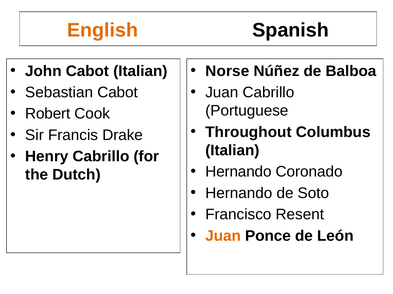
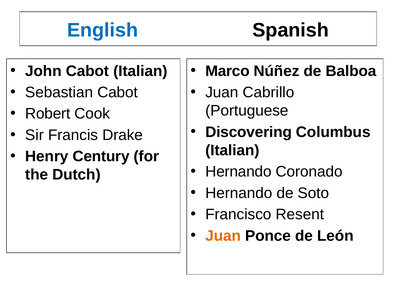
English colour: orange -> blue (103, 30)
Norse: Norse -> Marco (227, 71)
Throughout: Throughout -> Discovering (249, 132)
Henry Cabrillo: Cabrillo -> Century (101, 157)
